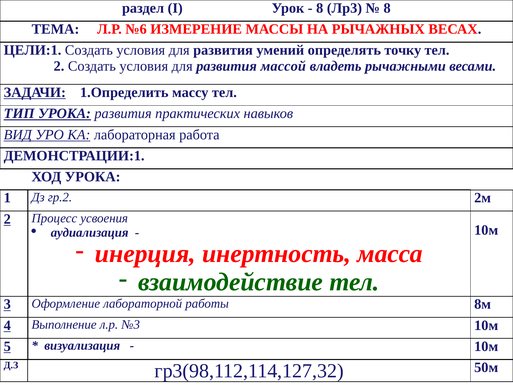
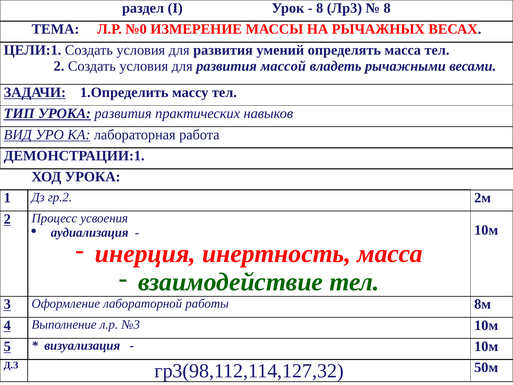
№6: №6 -> №0 (136, 29)
определять точку: точку -> масса (403, 50)
